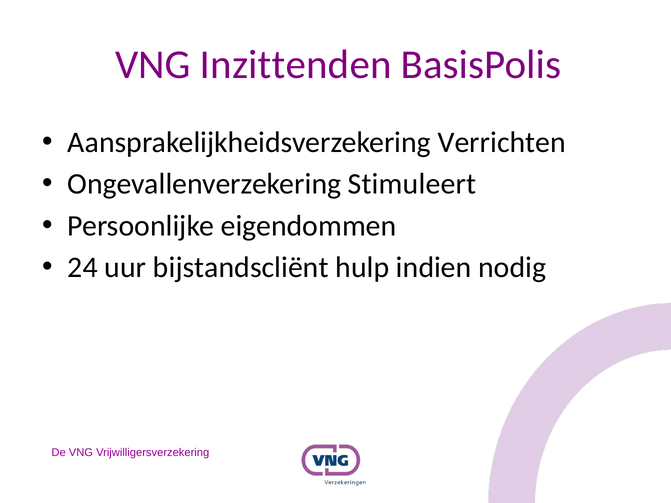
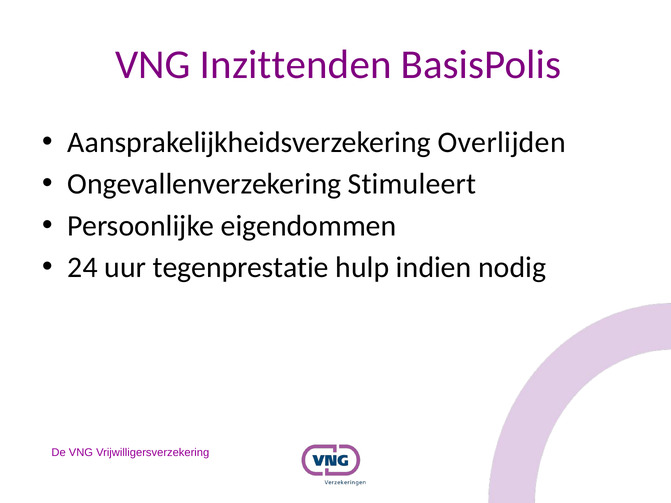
Verrichten: Verrichten -> Overlijden (502, 142)
bijstandscliënt: bijstandscliënt -> tegenprestatie (241, 268)
